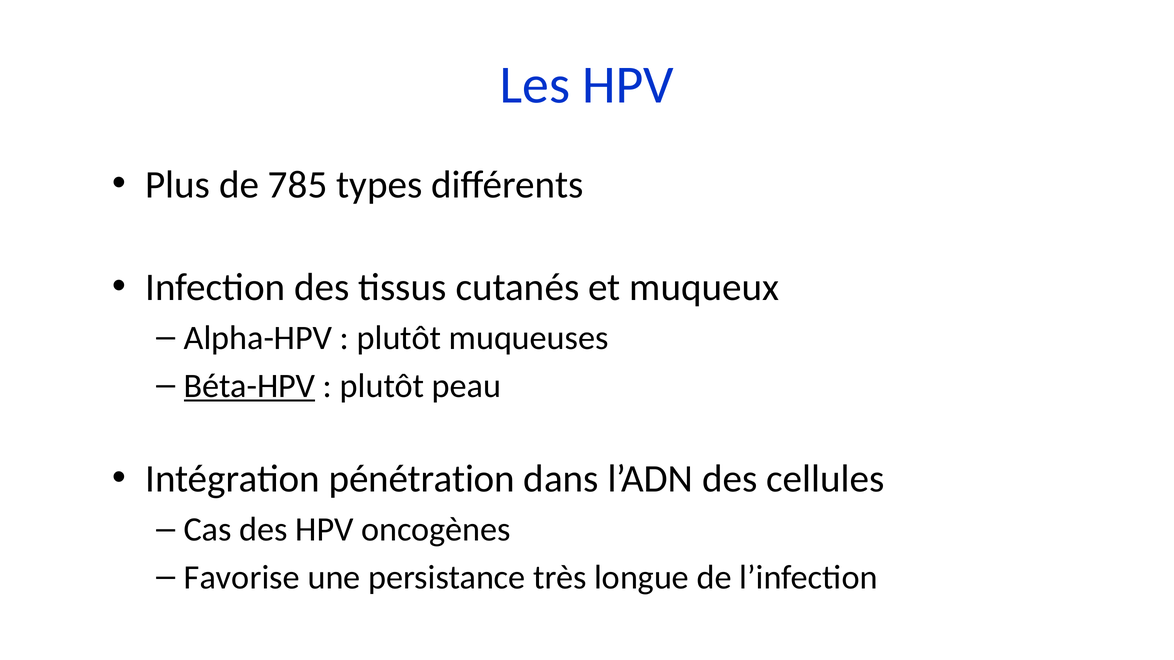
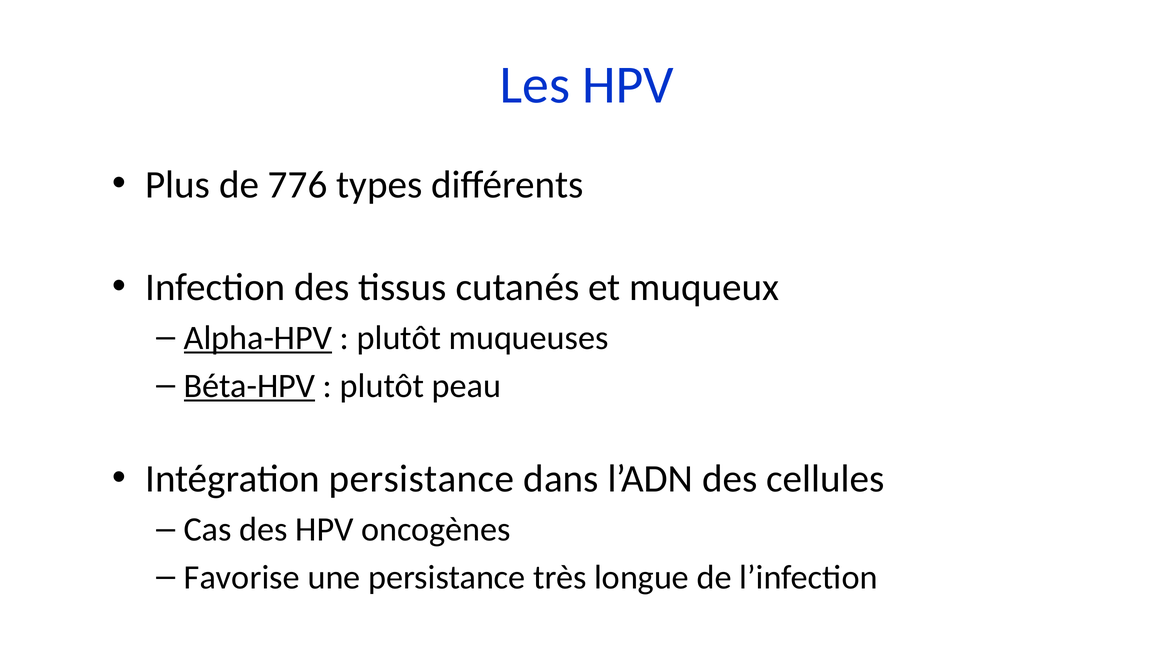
785: 785 -> 776 (298, 185)
Alpha-HPV underline: none -> present (258, 338)
Intégration pénétration: pénétration -> persistance (422, 479)
